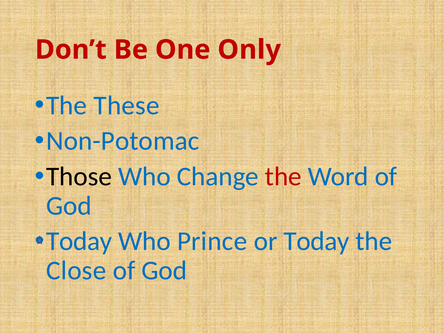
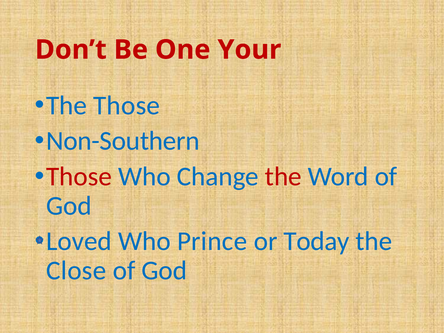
Only: Only -> Your (249, 50)
The These: These -> Those (127, 105)
Non-Potomac: Non-Potomac -> Non-Southern (123, 141)
Those colour: black -> red (79, 176)
Today: Today -> Loved (79, 241)
